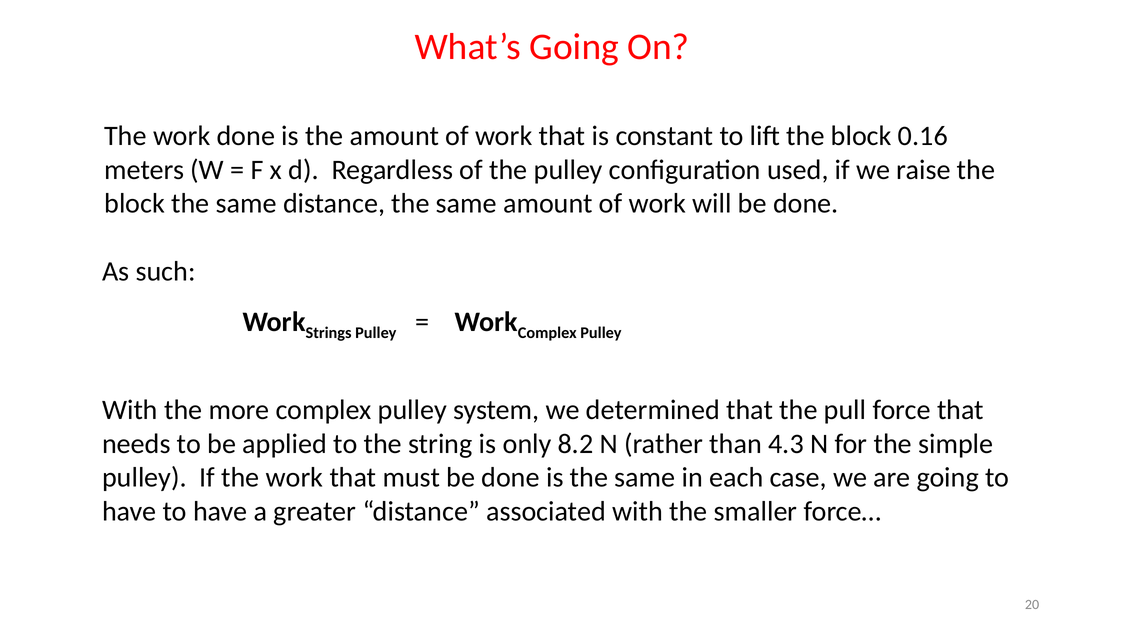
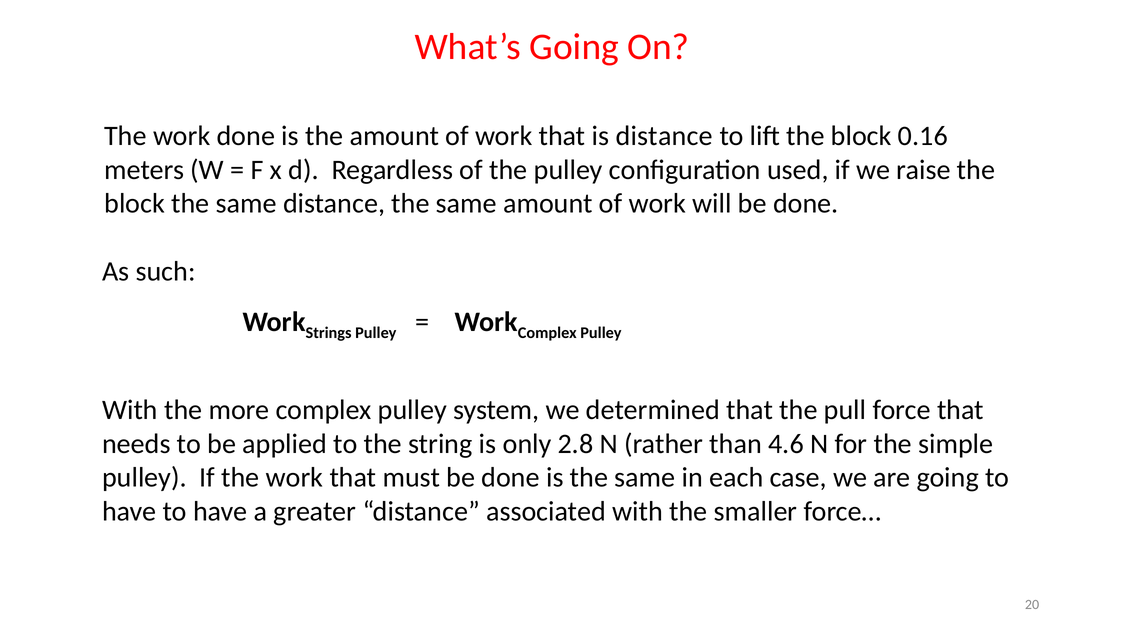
is constant: constant -> distance (664, 136)
8.2: 8.2 -> 2.8 (576, 444)
4.3: 4.3 -> 4.6 (786, 444)
